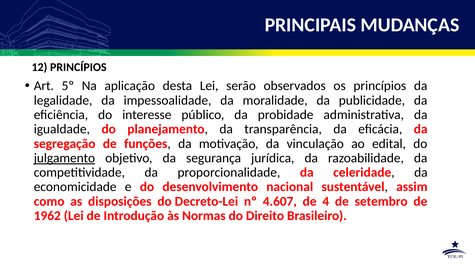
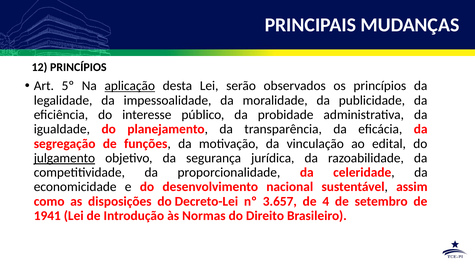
aplicação underline: none -> present (130, 86)
4.607: 4.607 -> 3.657 (280, 201)
1962: 1962 -> 1941 (47, 216)
